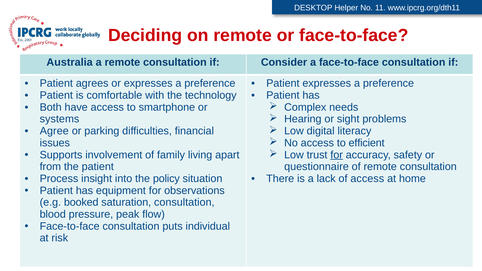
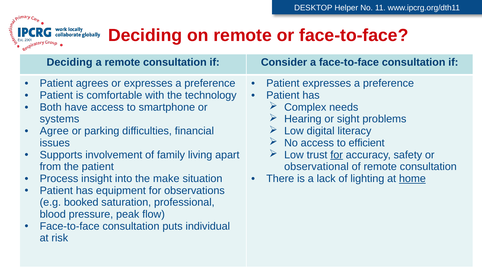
Australia: Australia -> Deciding (70, 62)
questionnaire: questionnaire -> observational (316, 167)
policy: policy -> make (166, 179)
of access: access -> lighting (367, 179)
home underline: none -> present (412, 179)
saturation consultation: consultation -> professional (184, 202)
